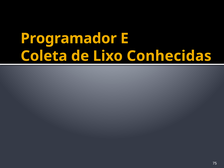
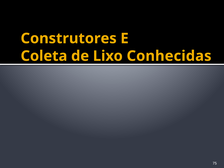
Programador: Programador -> Construtores (69, 38)
